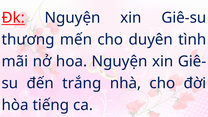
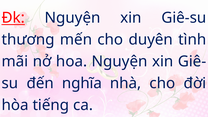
trắng: trắng -> nghĩa (82, 83)
